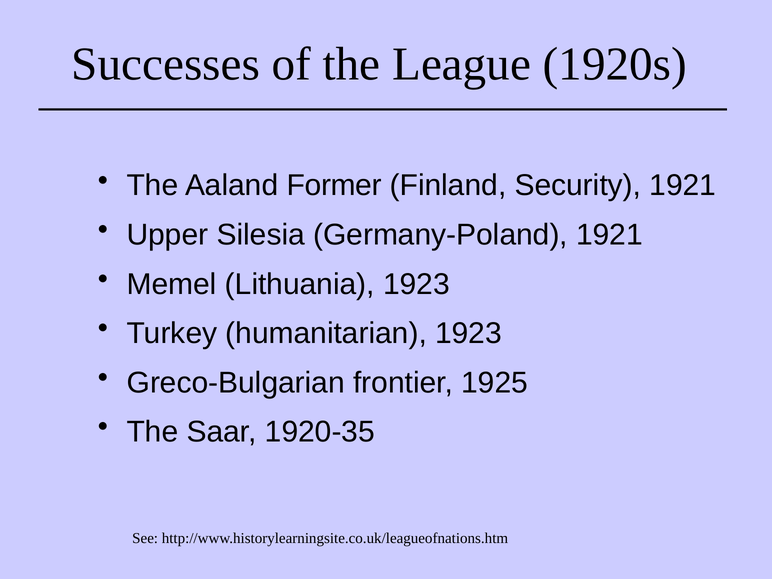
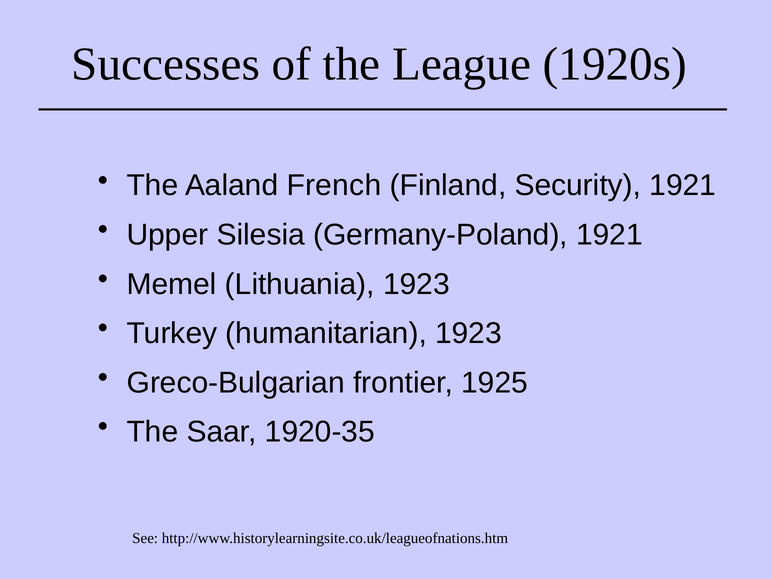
Former: Former -> French (334, 186)
